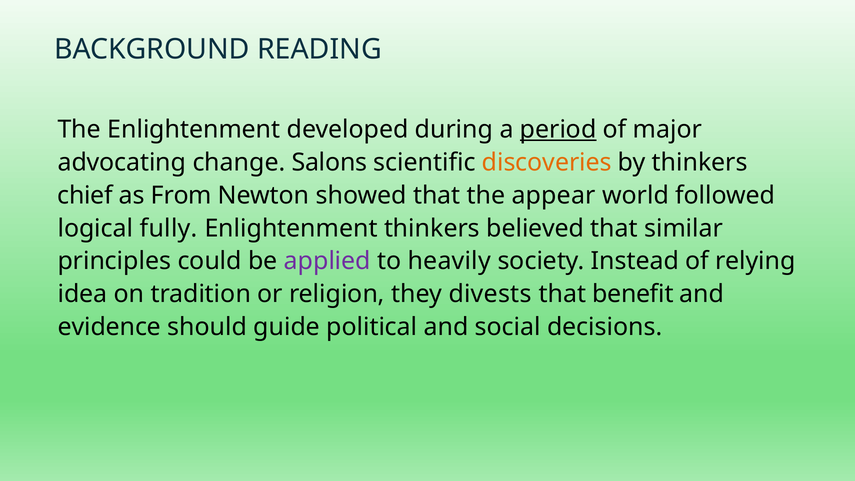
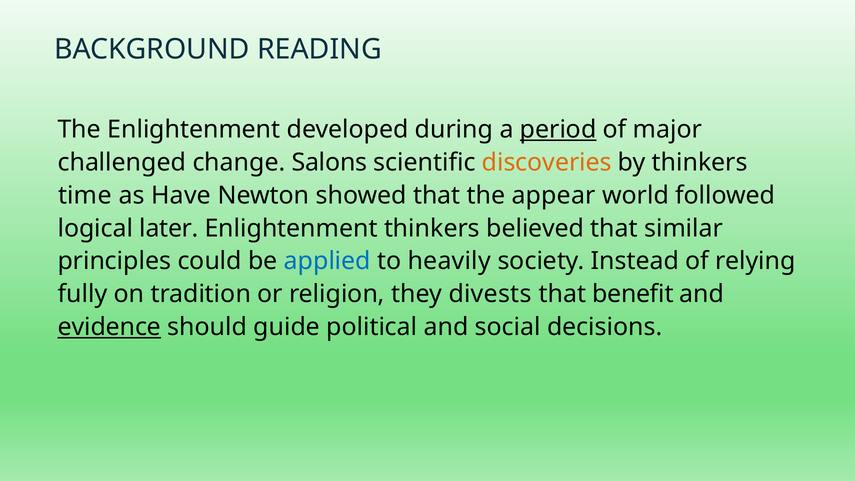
advocating: advocating -> challenged (122, 163)
chief: chief -> time (85, 195)
From: From -> Have (181, 195)
fully: fully -> later (169, 228)
applied colour: purple -> blue (327, 261)
idea: idea -> fully (82, 294)
evidence underline: none -> present (109, 327)
